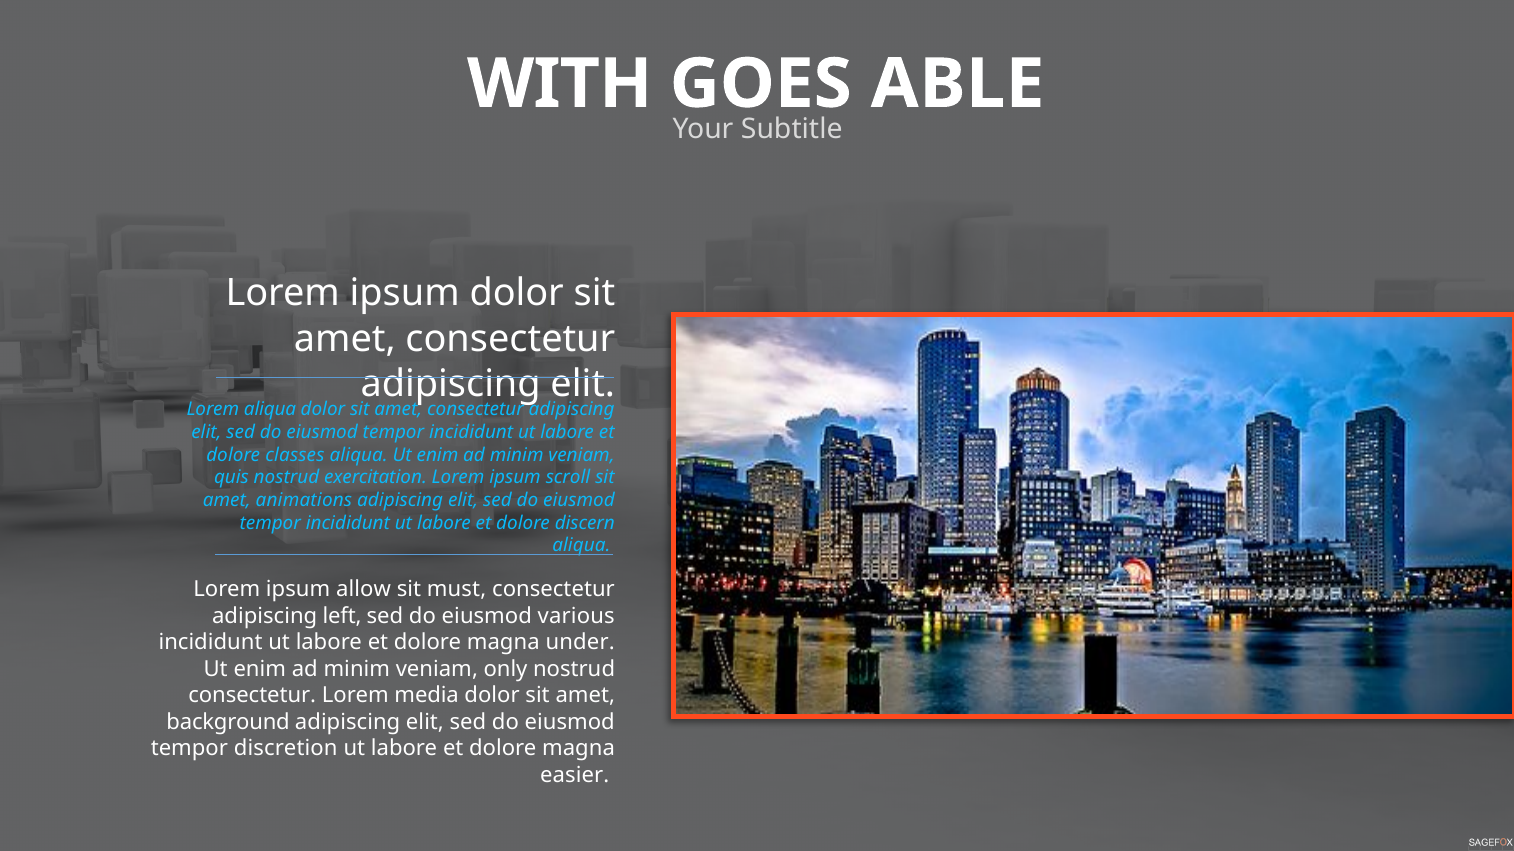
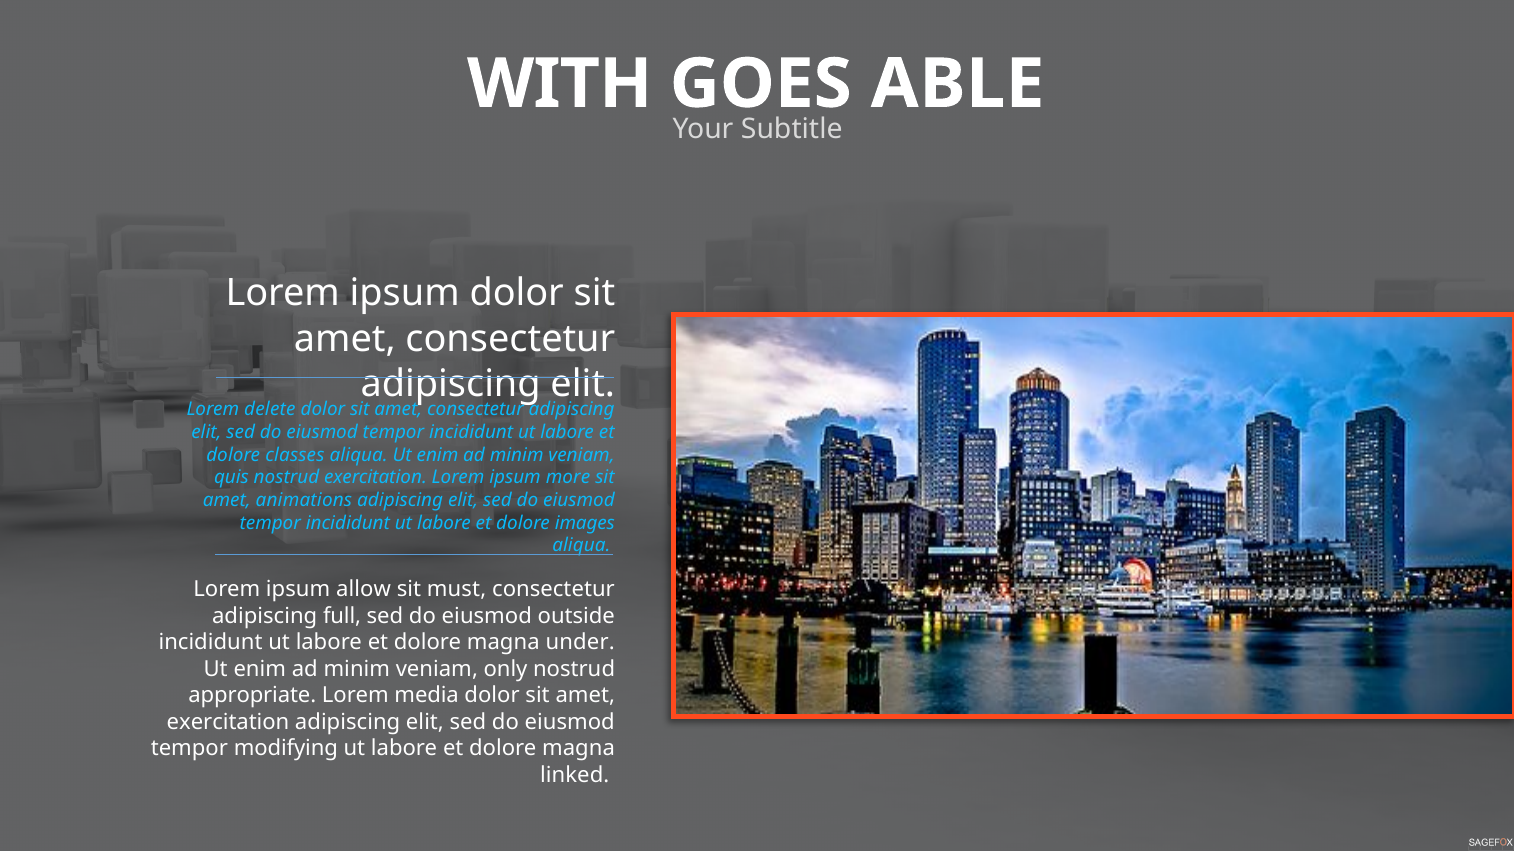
Lorem aliqua: aliqua -> delete (270, 410)
scroll: scroll -> more (568, 478)
discern: discern -> images (585, 523)
left: left -> full (342, 616)
various: various -> outside (576, 616)
consectetur: consectetur -> appropriate (252, 696)
background: background -> exercitation (228, 722)
discretion: discretion -> modifying (286, 749)
easier: easier -> linked (575, 775)
